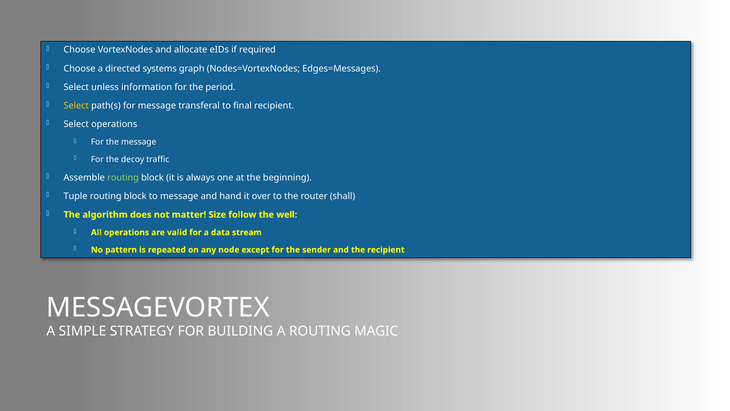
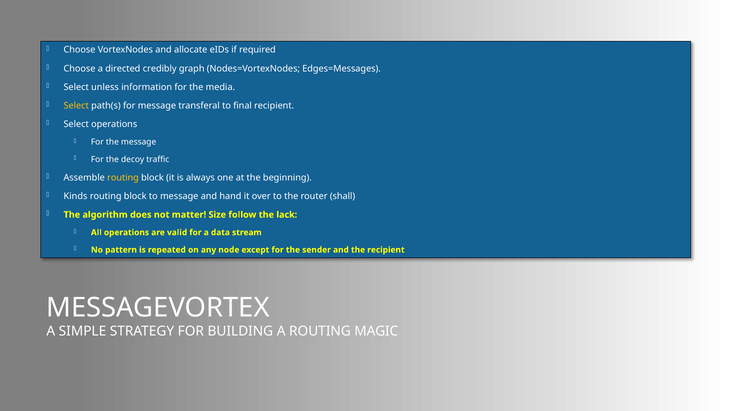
systems: systems -> credibly (160, 68)
period: period -> media (220, 87)
routing colour: light green -> yellow (123, 177)
Tuple: Tuple -> Kinds (76, 196)
well: well -> lack (287, 215)
